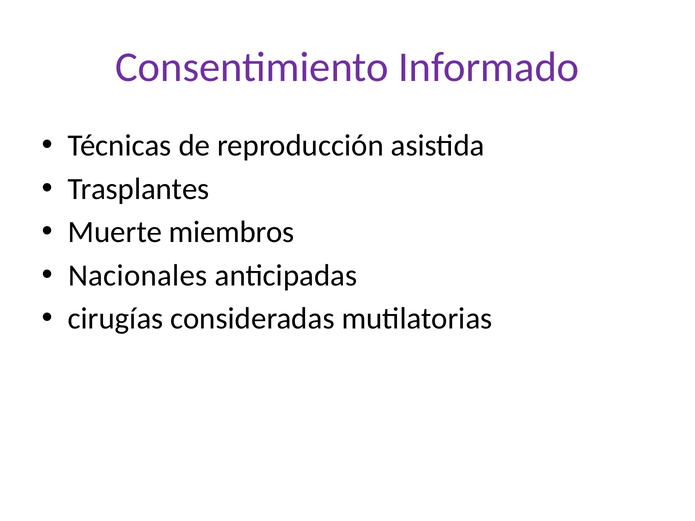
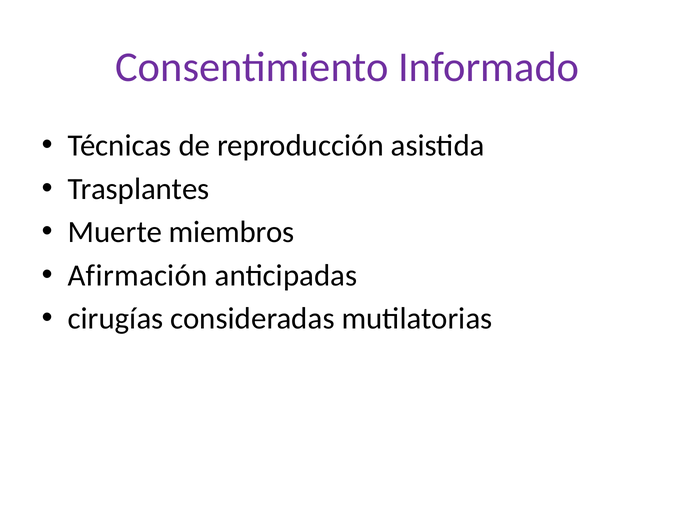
Nacionales: Nacionales -> Afirmación (138, 276)
